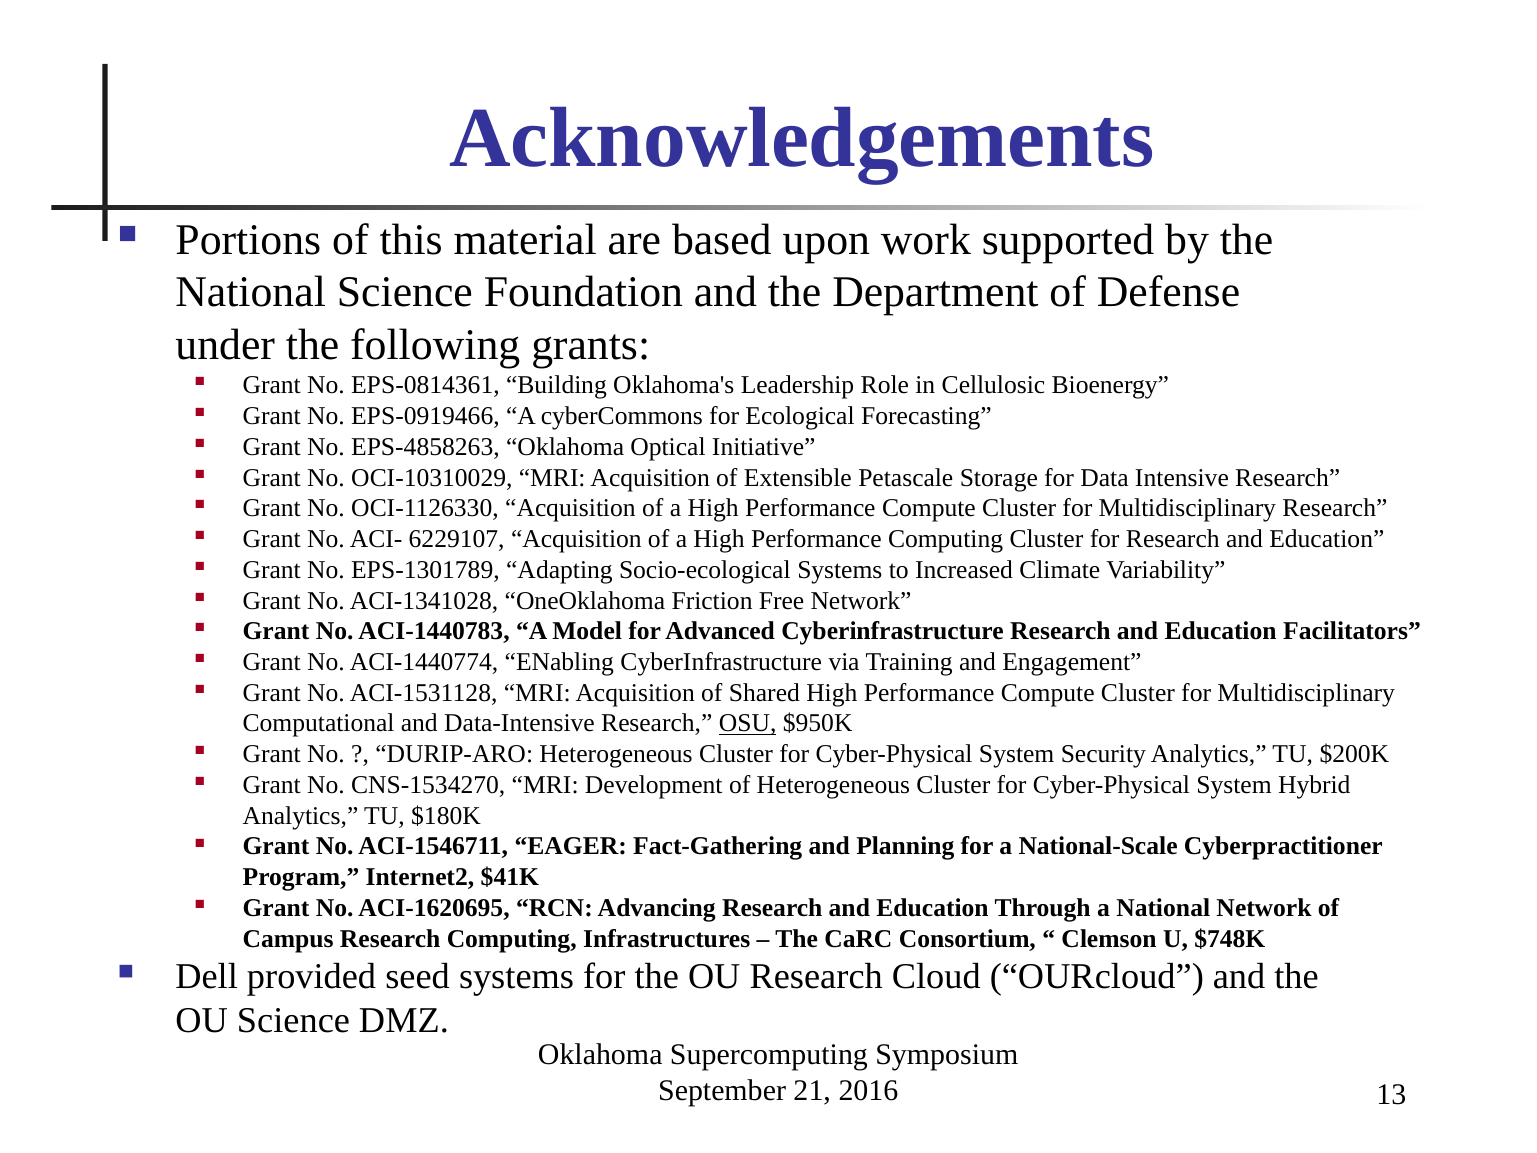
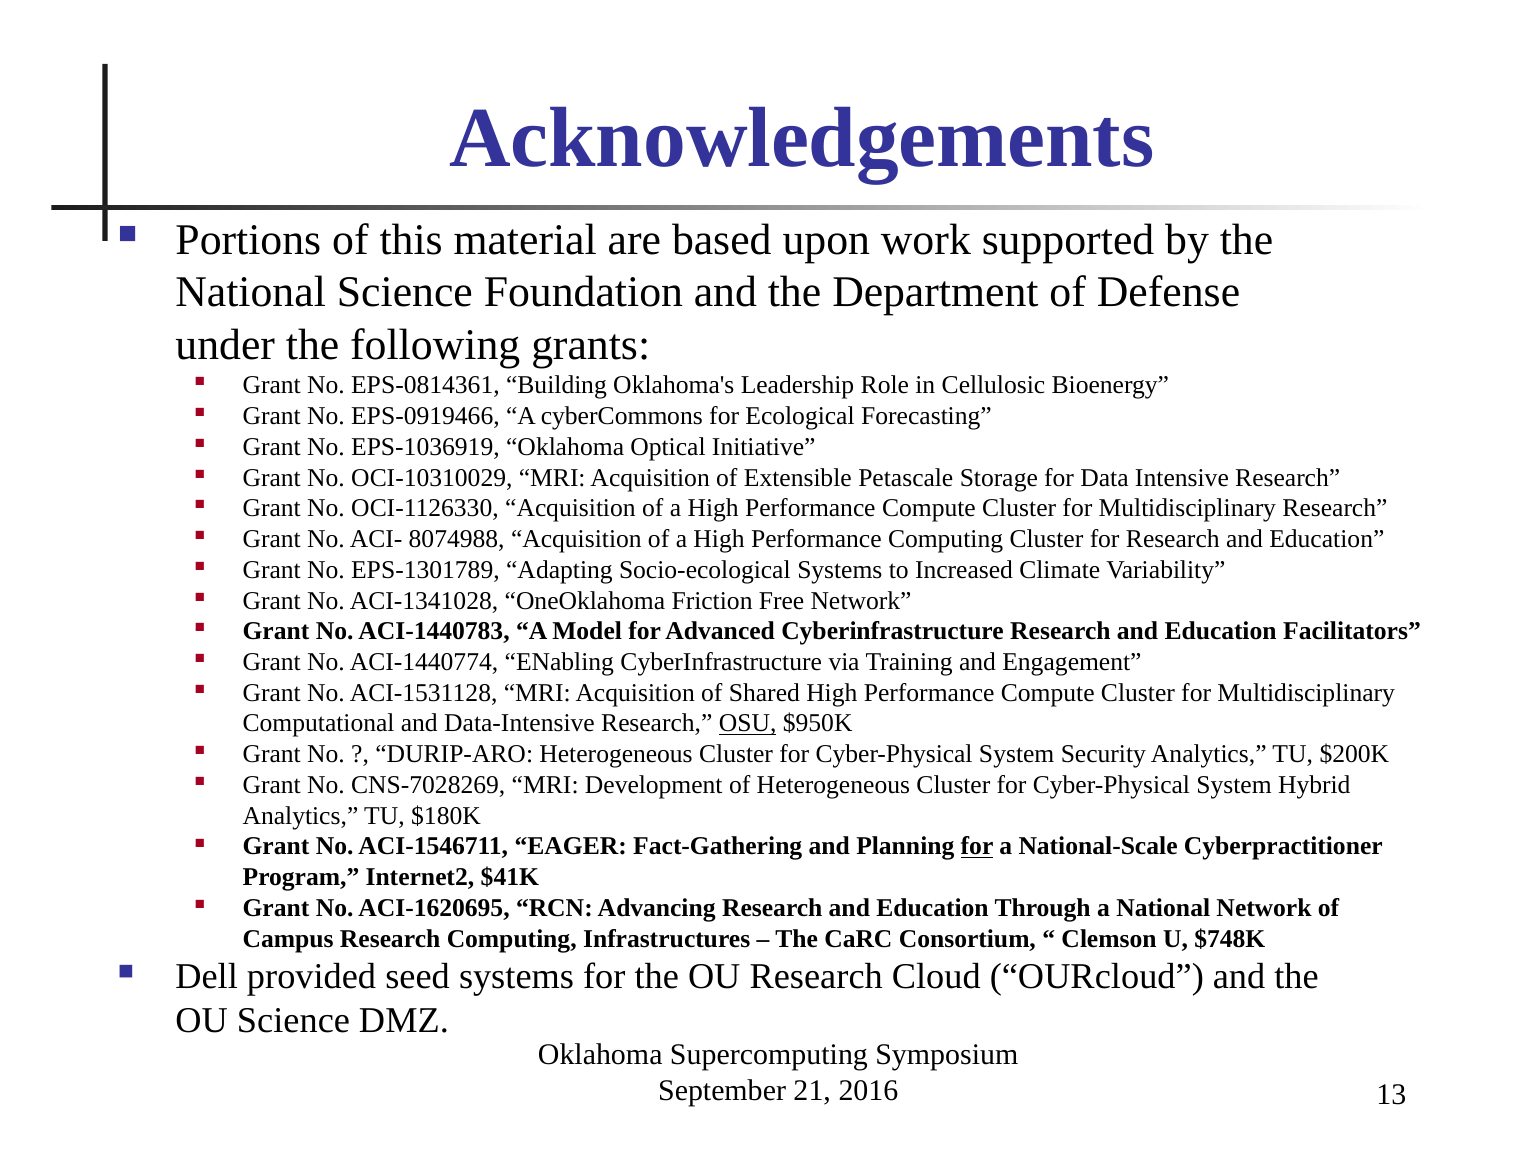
EPS-4858263: EPS-4858263 -> EPS-1036919 (425, 447)
6229107: 6229107 -> 8074988 (457, 539)
CNS-1534270: CNS-1534270 -> CNS-7028269 (428, 785)
for underline: none -> present (977, 846)
